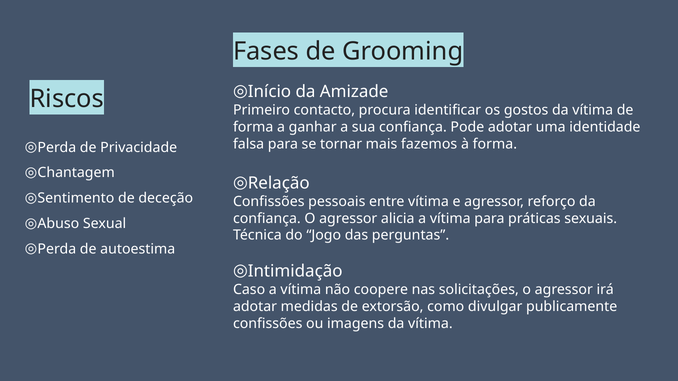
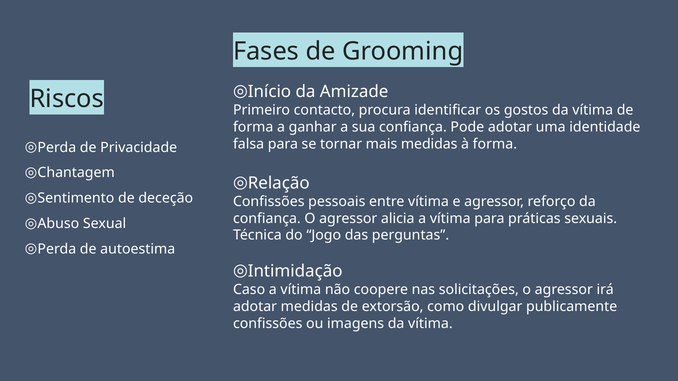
mais fazemos: fazemos -> medidas (429, 144)
